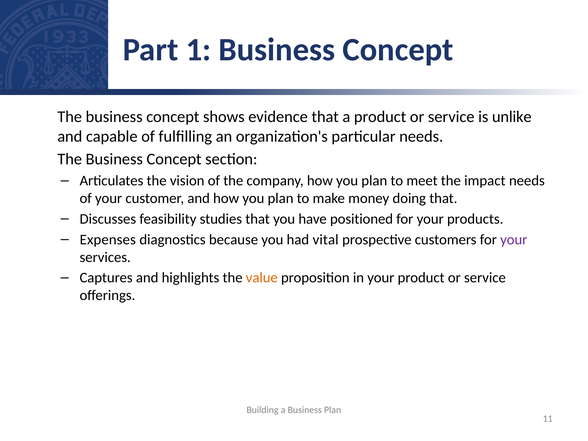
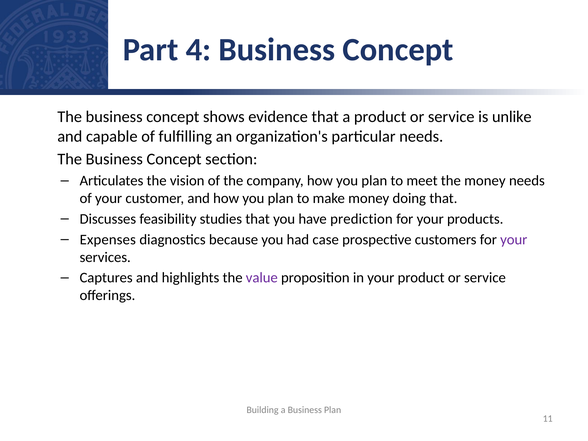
1: 1 -> 4 (198, 50)
the impact: impact -> money (485, 181)
positioned: positioned -> prediction (361, 219)
vital: vital -> case (326, 240)
value colour: orange -> purple (262, 278)
